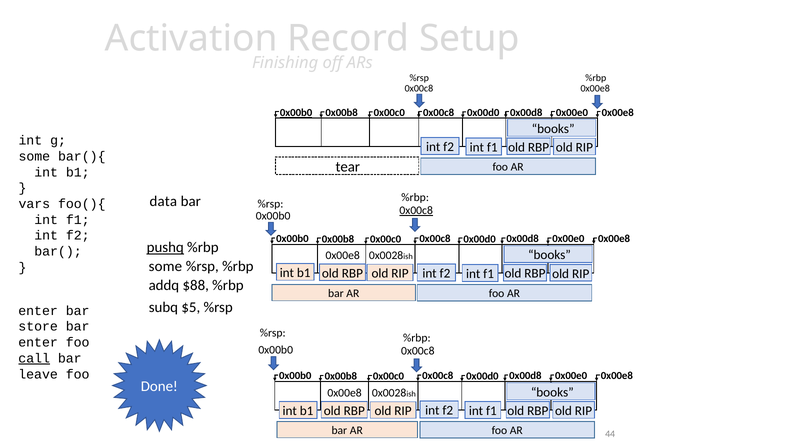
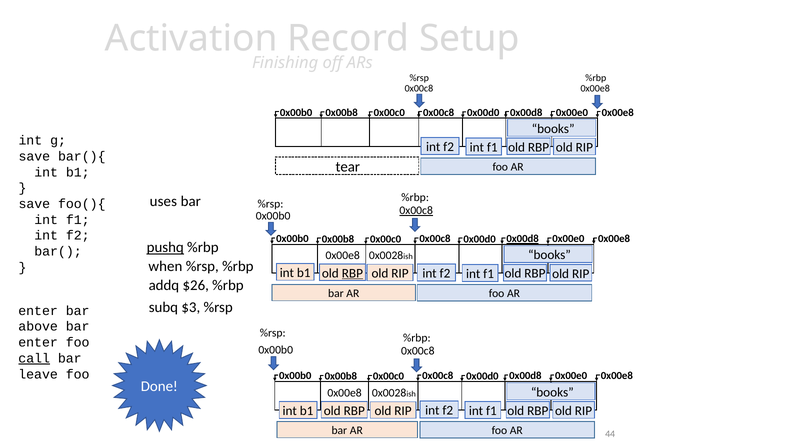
0x00b0 underline: present -> none (296, 113)
some: some -> save (34, 157)
data: data -> uses (163, 202)
vars: vars -> save (34, 204)
0x00d8 underline: none -> present (523, 239)
some: some -> when (165, 267)
RBP underline: none -> present (352, 274)
$88: $88 -> $26 (196, 286)
$5: $5 -> $3 (191, 308)
store: store -> above (38, 327)
